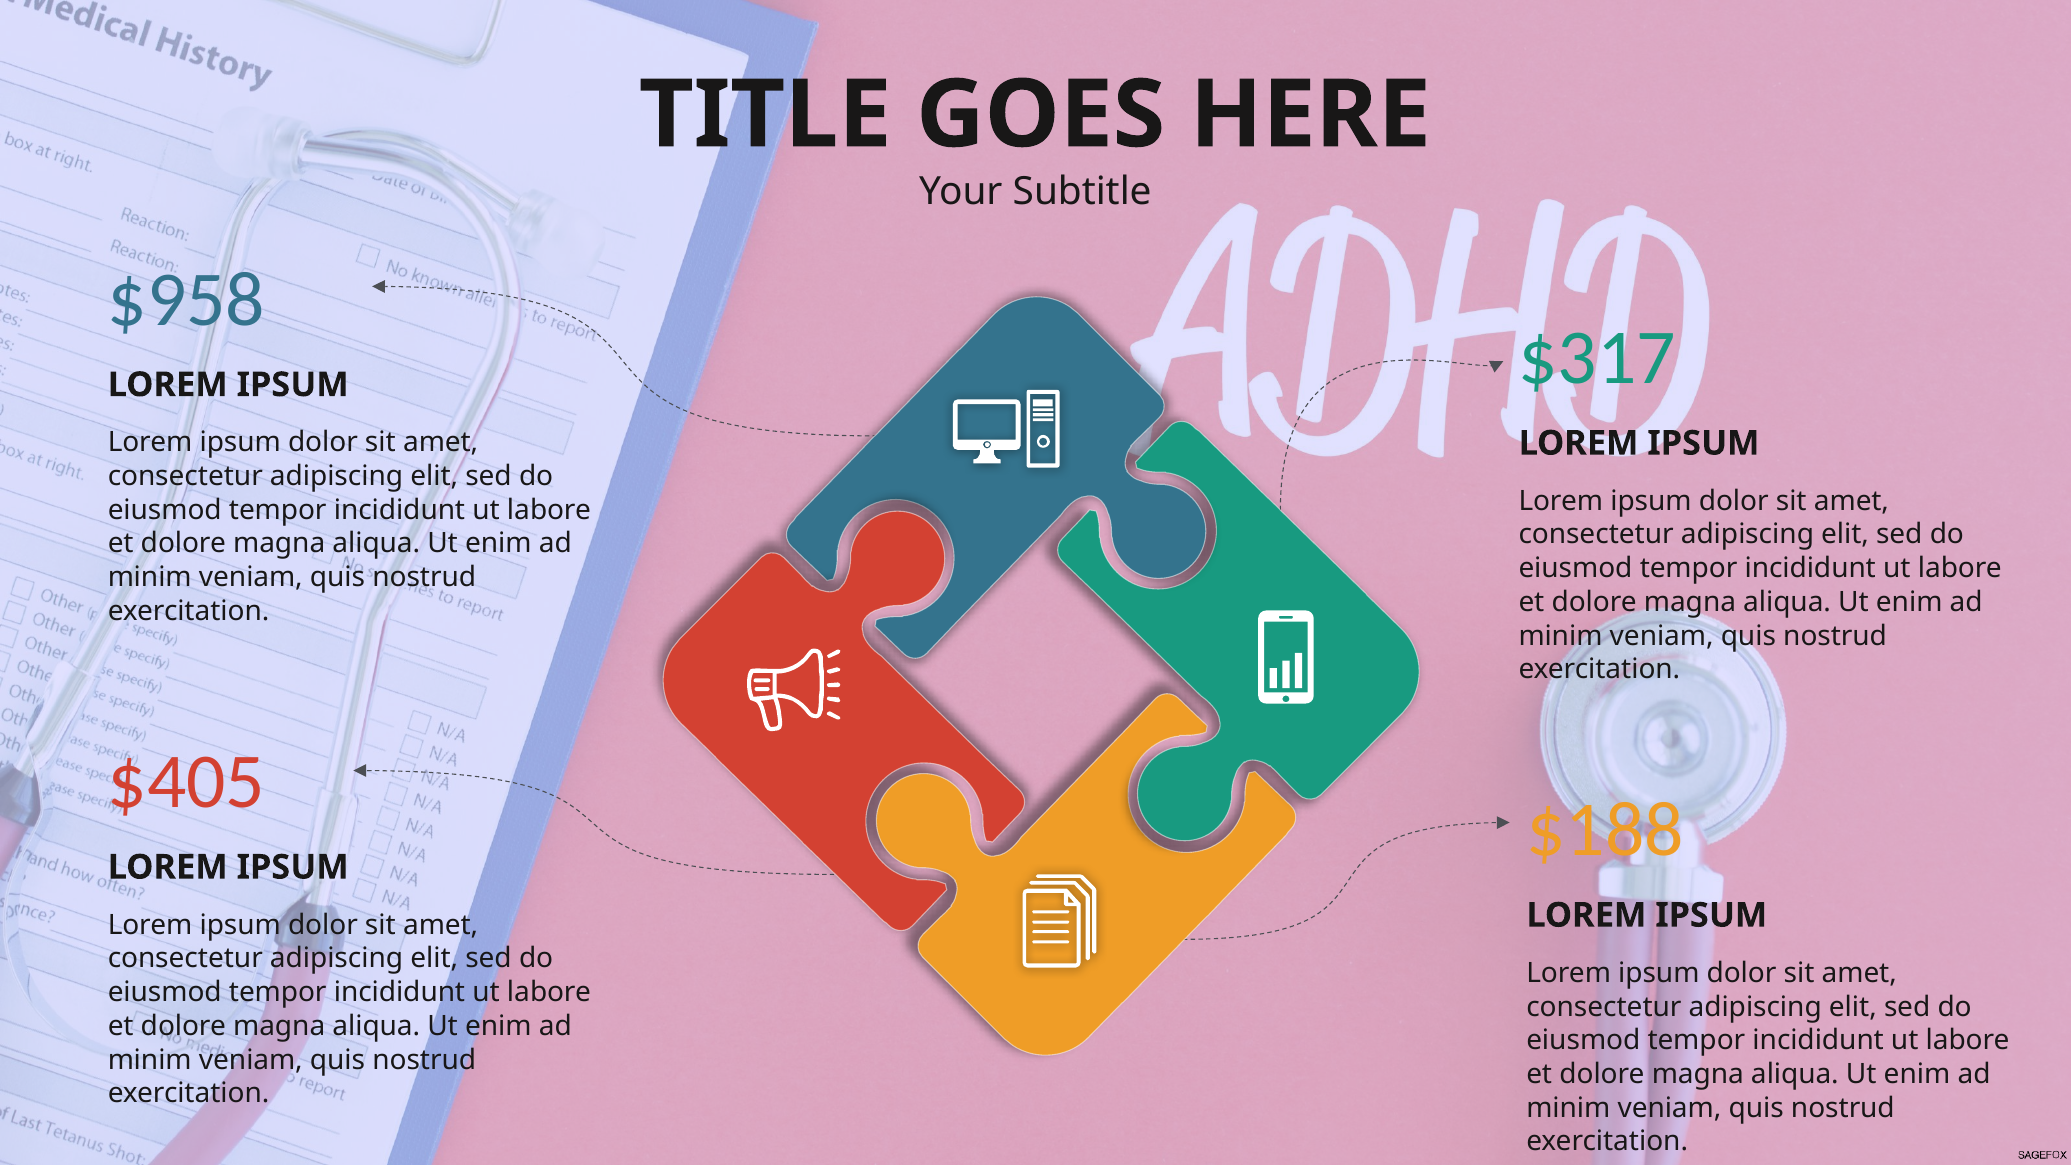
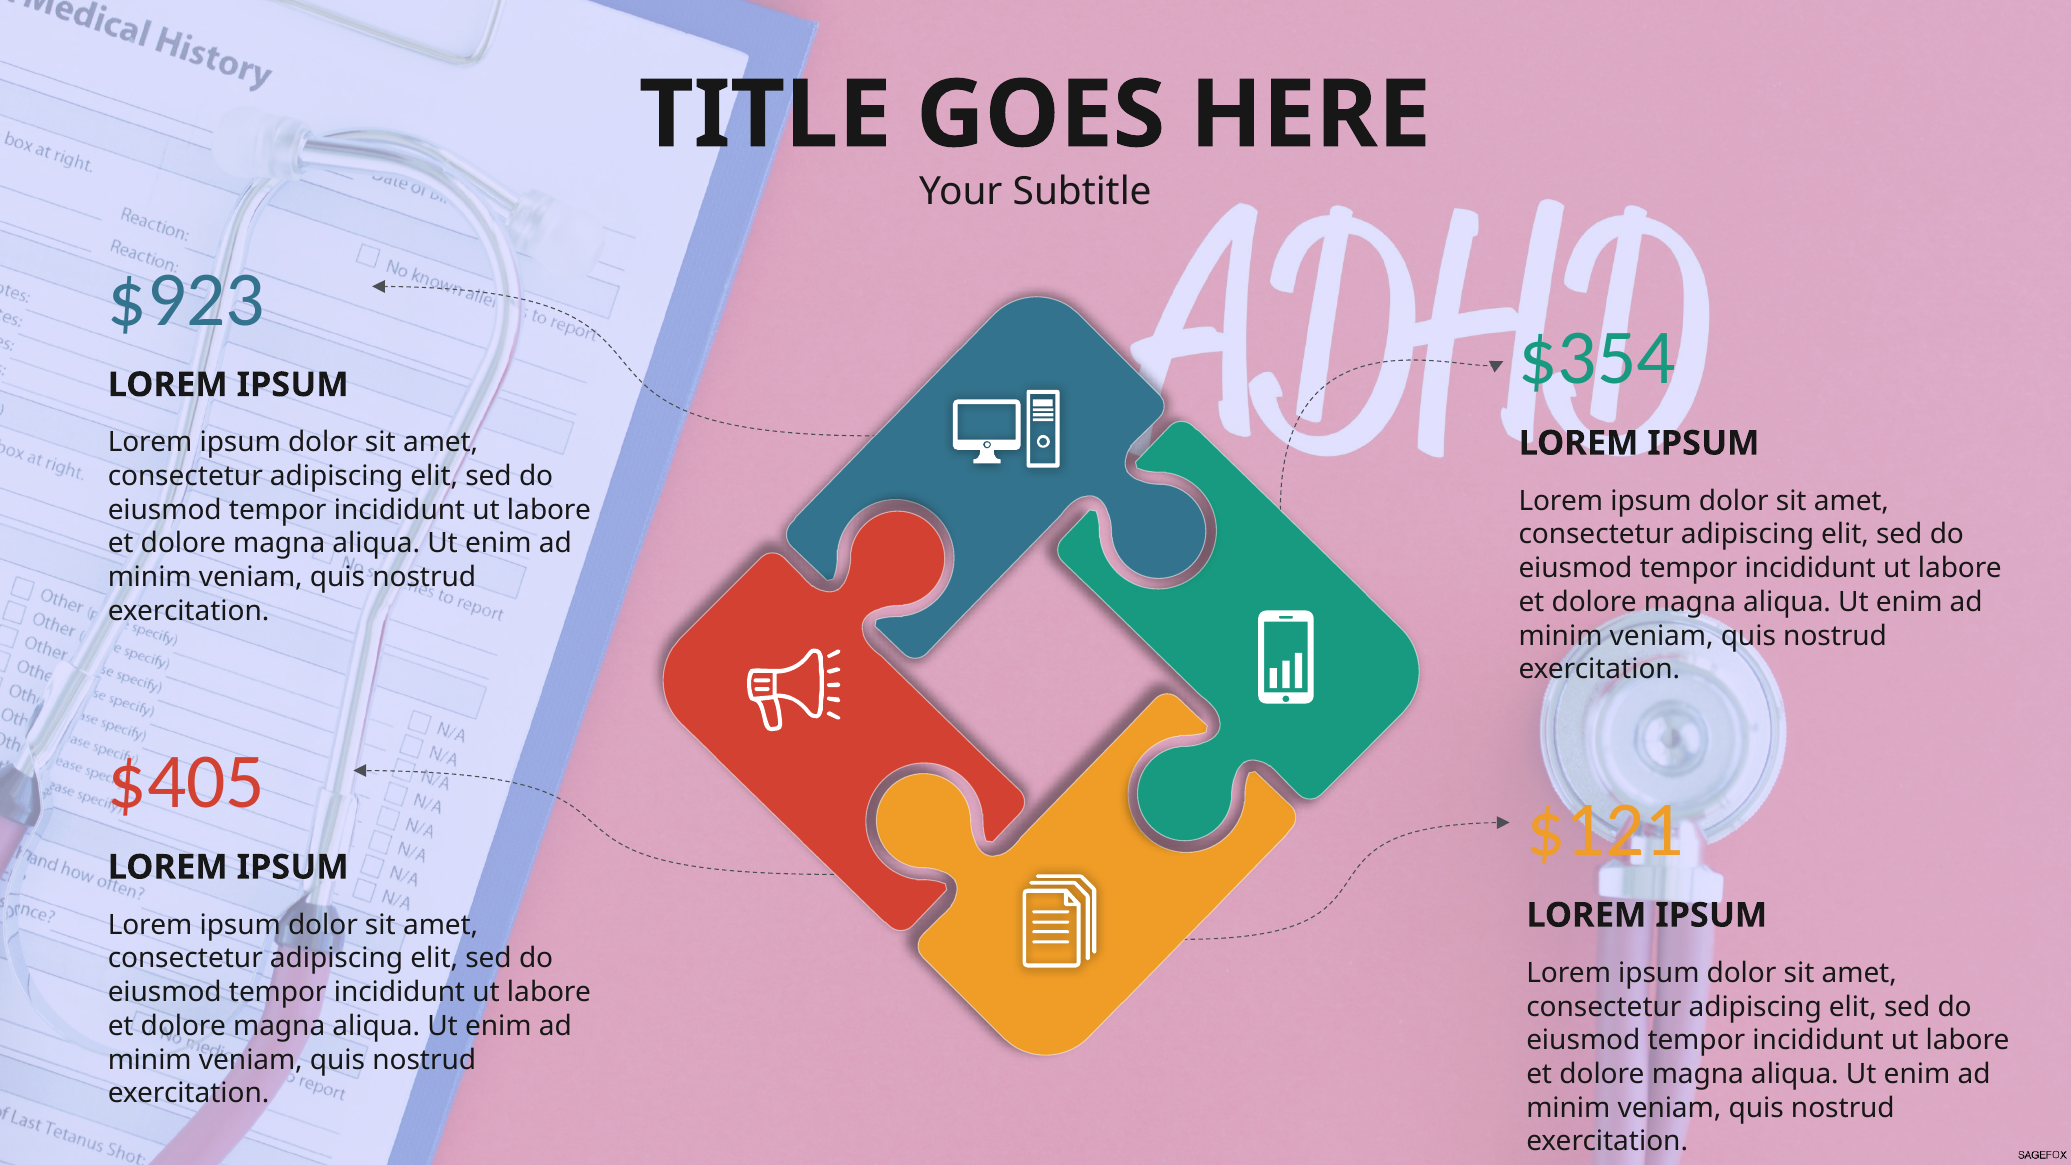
$958: $958 -> $923 (186, 300)
$317: $317 -> $354 (1597, 358)
$188: $188 -> $121 (1605, 830)
